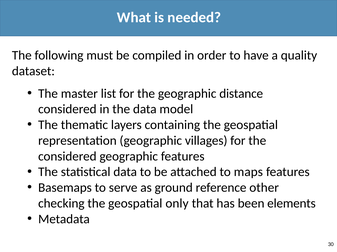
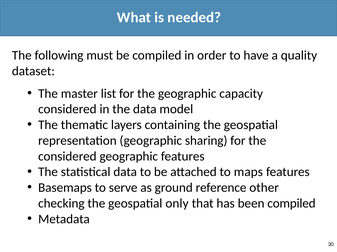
distance: distance -> capacity (241, 94)
villages: villages -> sharing (206, 141)
been elements: elements -> compiled (291, 204)
